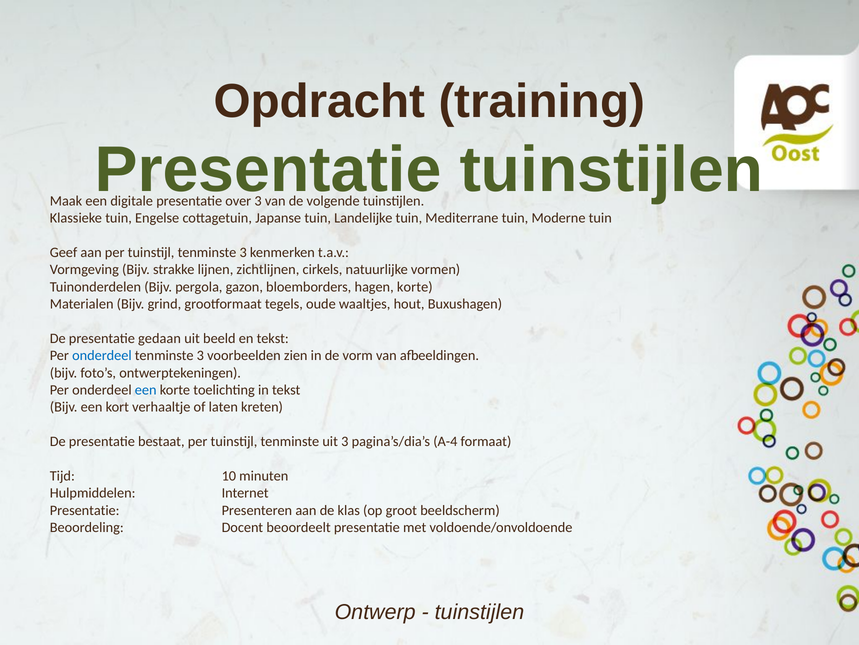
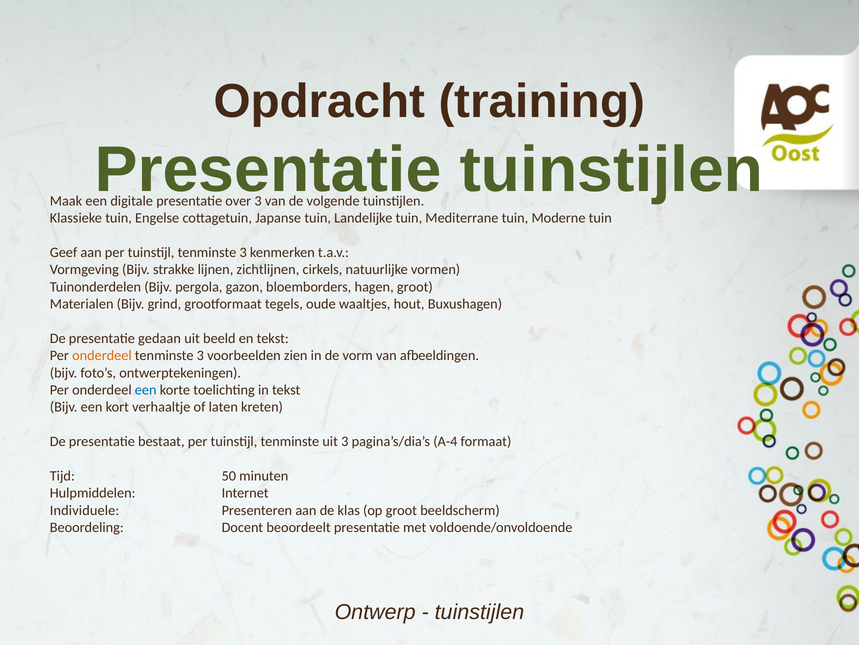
hagen korte: korte -> groot (415, 287)
onderdeel colour: blue -> orange (102, 355)
10: 10 -> 50 (229, 476)
Presentatie: Presentatie -> Individuele (85, 510)
